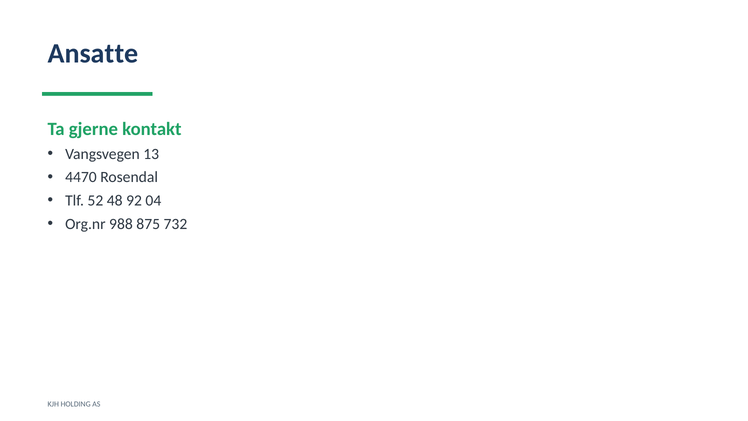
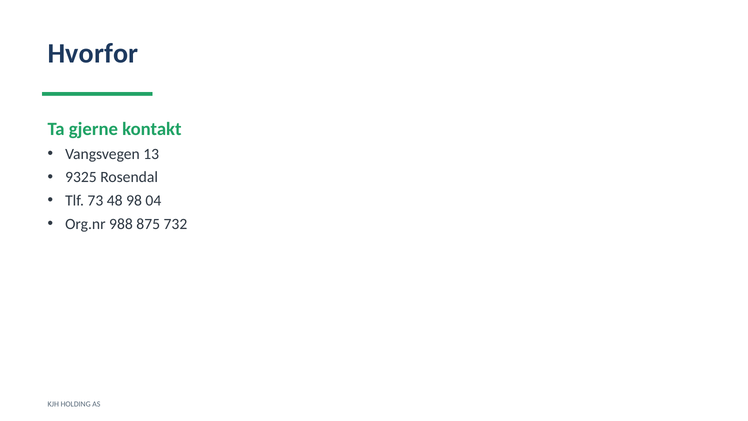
Ansatte: Ansatte -> Hvorfor (93, 53)
4470: 4470 -> 9325 (81, 177)
52: 52 -> 73 (95, 201)
92: 92 -> 98 (134, 201)
